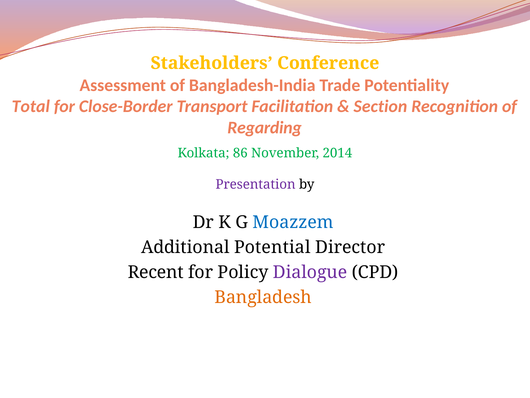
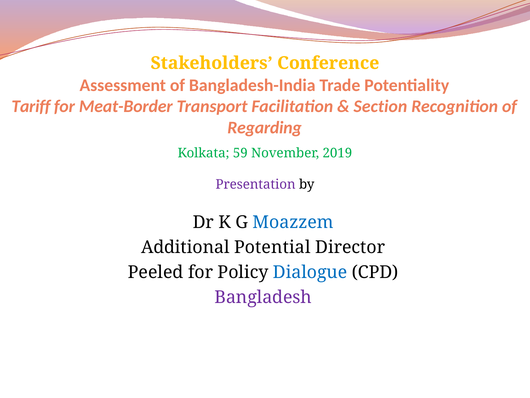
Total: Total -> Tariff (31, 106)
Close-Border: Close-Border -> Meat-Border (126, 106)
86: 86 -> 59 (240, 153)
2014: 2014 -> 2019 (337, 153)
Recent: Recent -> Peeled (156, 272)
Dialogue colour: purple -> blue (310, 272)
Bangladesh colour: orange -> purple (263, 297)
